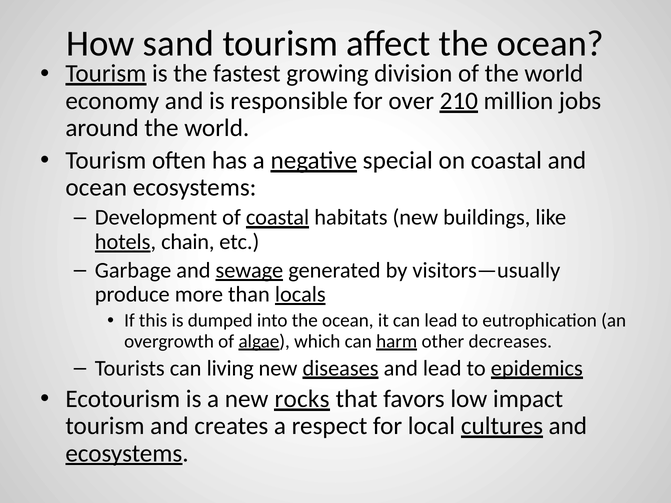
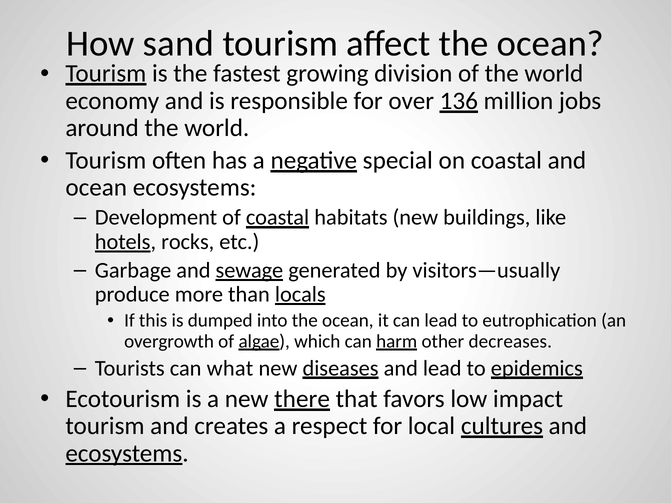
210: 210 -> 136 (459, 101)
chain: chain -> rocks (188, 242)
living: living -> what (230, 368)
rocks: rocks -> there (302, 399)
